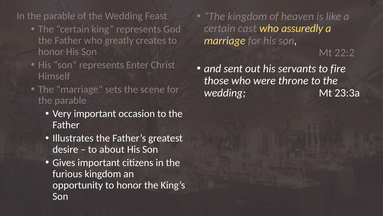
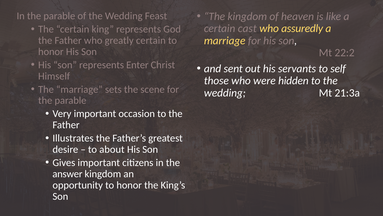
greatly creates: creates -> certain (151, 40)
fire: fire -> self (338, 69)
throne: throne -> hidden (293, 81)
23:3a: 23:3a -> 21:3a (347, 93)
furious: furious -> answer (67, 173)
